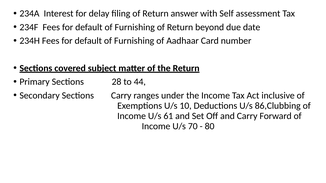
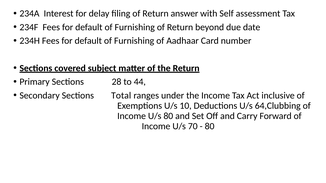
Sections Carry: Carry -> Total (121, 96)
86,Clubbing: 86,Clubbing -> 64,Clubbing (278, 106)
U/s 61: 61 -> 80 (168, 116)
